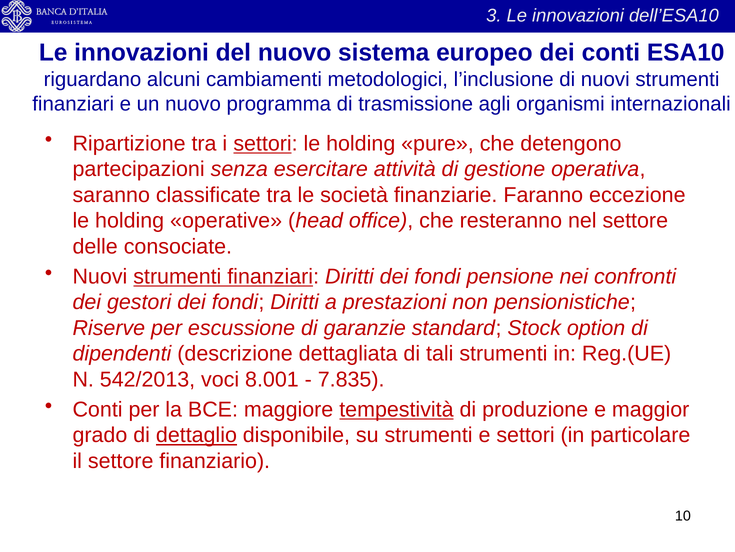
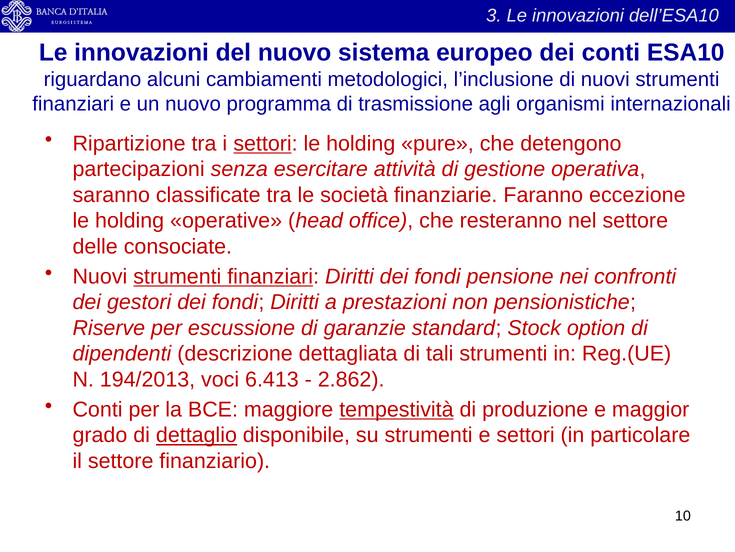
542/2013: 542/2013 -> 194/2013 (148, 379)
8.001: 8.001 -> 6.413 (272, 379)
7.835: 7.835 -> 2.862 (351, 379)
